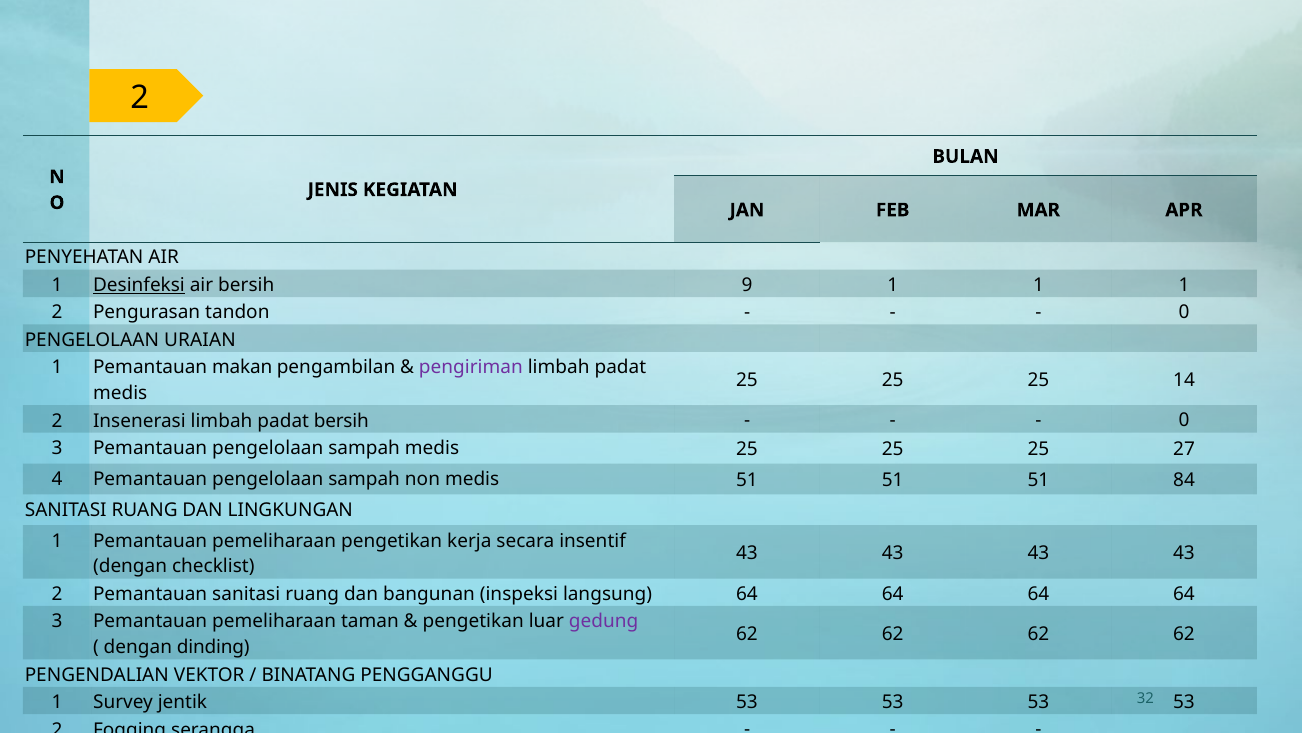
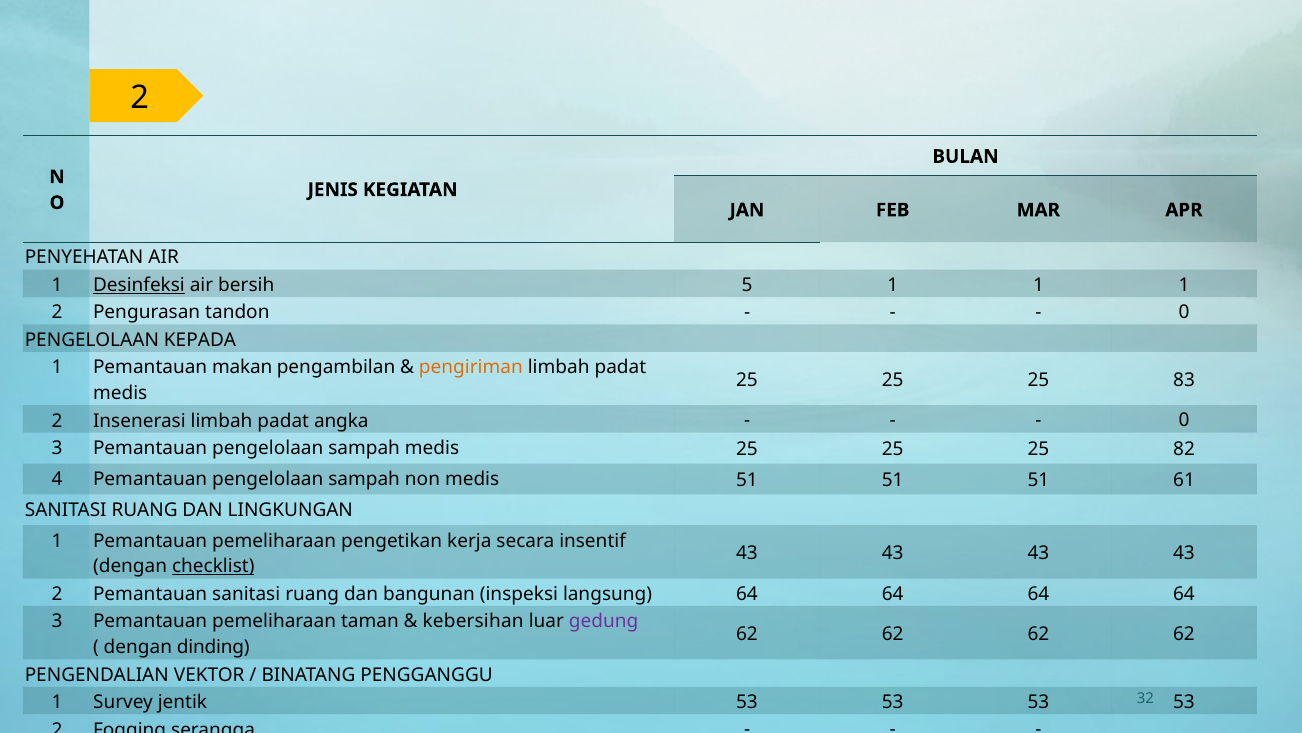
9: 9 -> 5 (747, 285)
URAIAN: URAIAN -> KEPADA (200, 340)
pengiriman colour: purple -> orange (471, 367)
14: 14 -> 83 (1184, 380)
padat bersih: bersih -> angka (341, 421)
27: 27 -> 82 (1184, 449)
84: 84 -> 61 (1184, 480)
checklist underline: none -> present (213, 566)
pengetikan: pengetikan -> kebersihan (473, 621)
